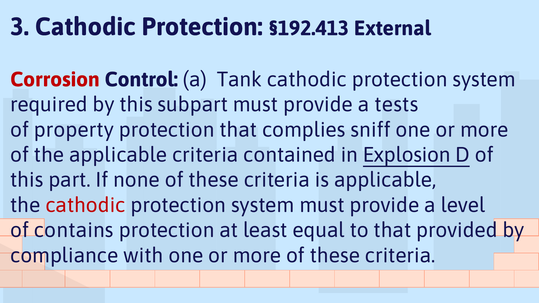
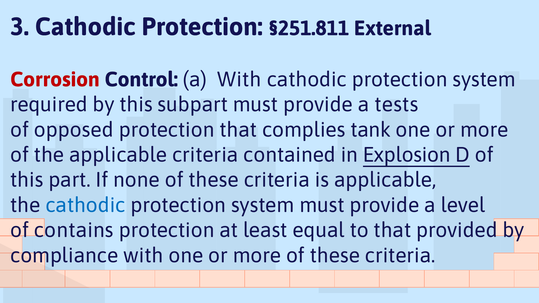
§192.413: §192.413 -> §251.811 (309, 28)
a Tank: Tank -> With (239, 80)
property: property -> opposed (74, 130)
sniff: sniff -> tank (371, 130)
cathodic colour: red -> blue (85, 205)
